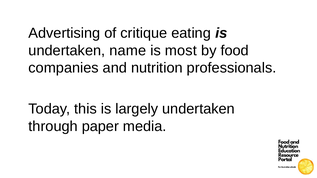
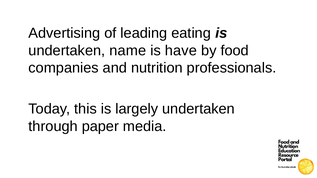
critique: critique -> leading (144, 33)
most: most -> have (181, 51)
